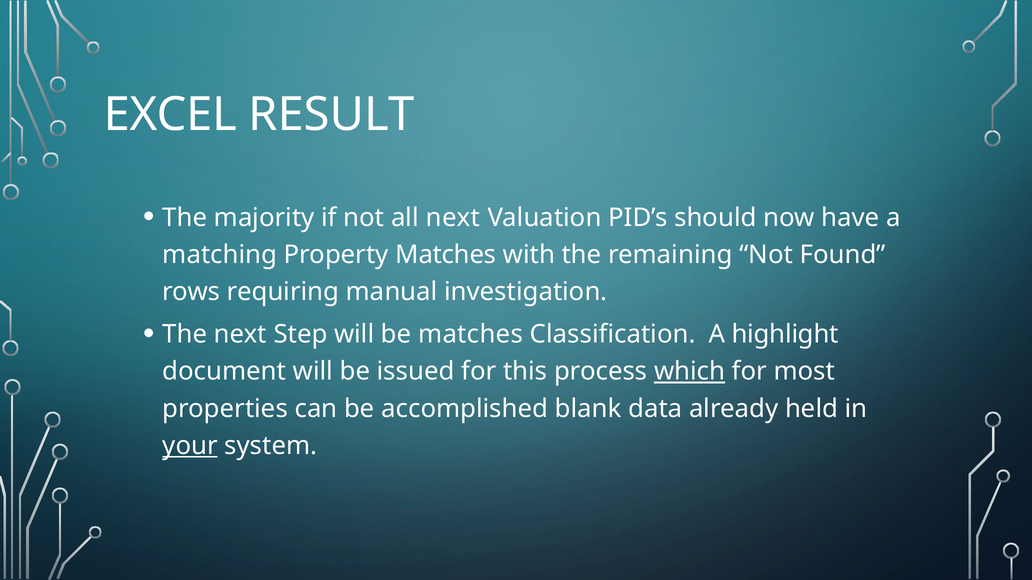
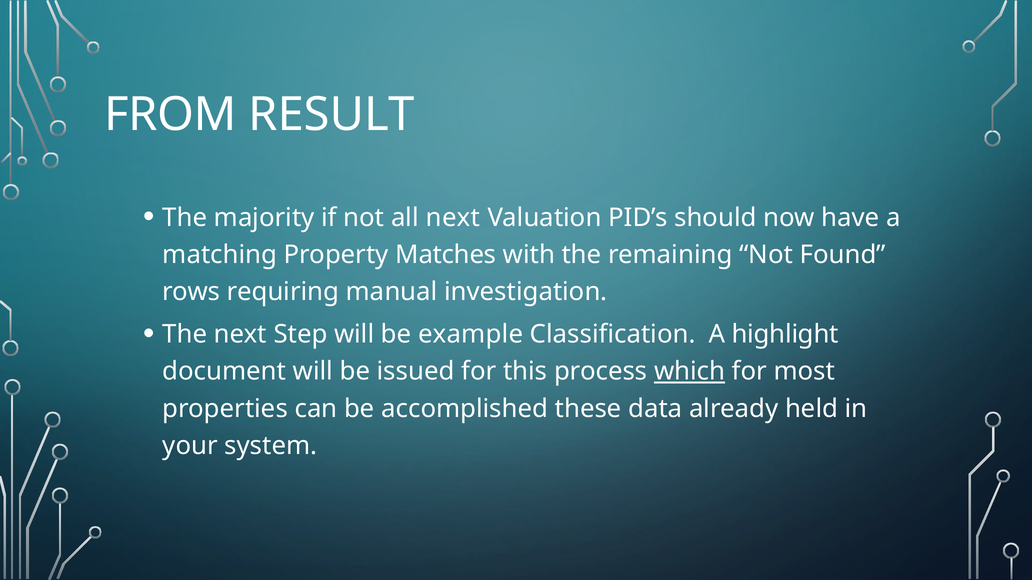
EXCEL: EXCEL -> FROM (170, 115)
be matches: matches -> example (471, 335)
blank: blank -> these (588, 409)
your underline: present -> none (190, 446)
